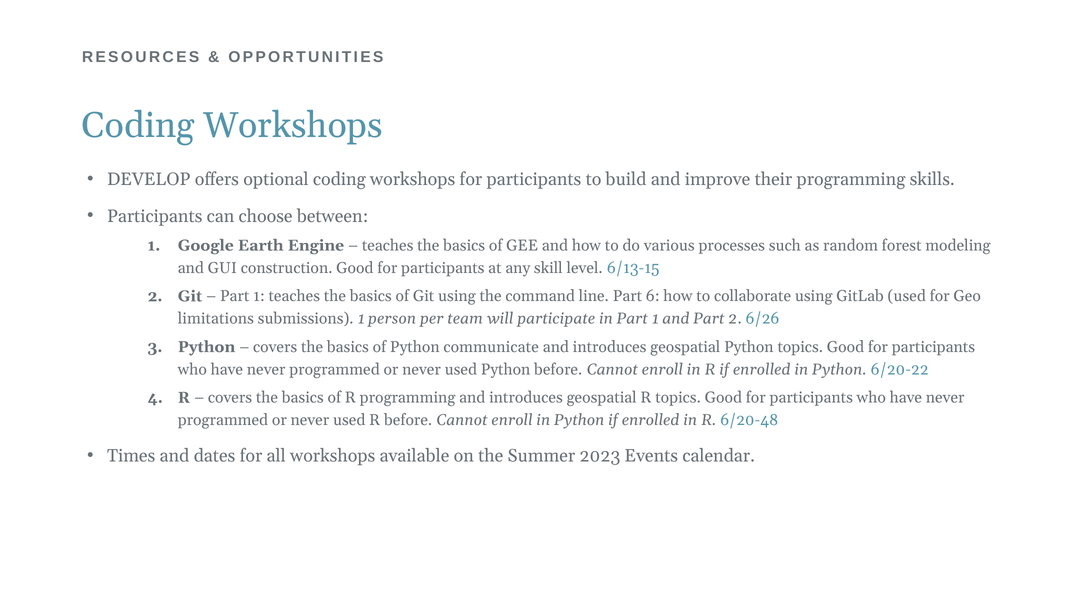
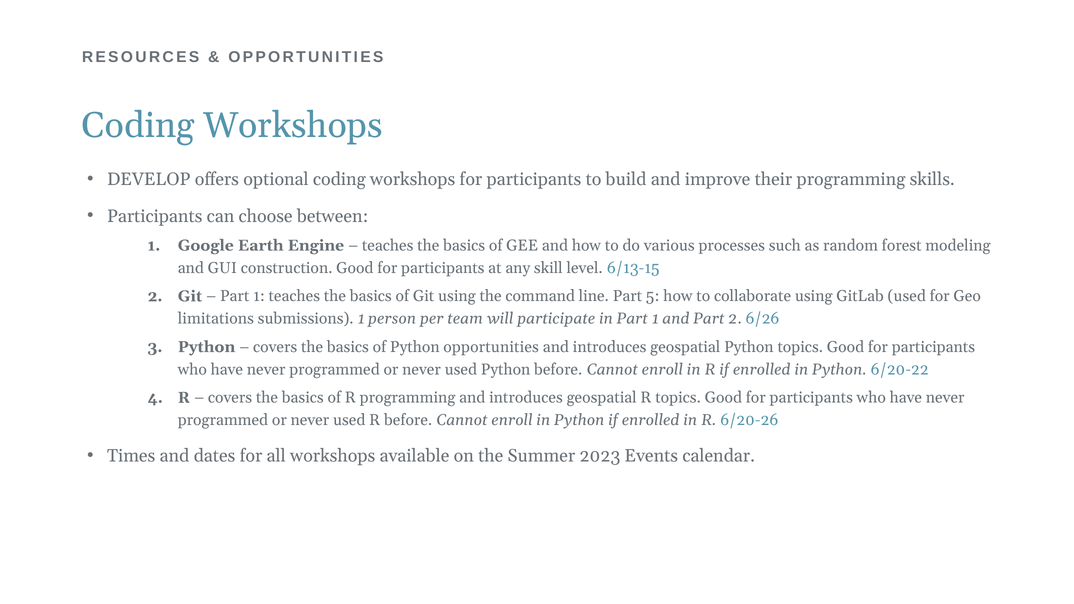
6: 6 -> 5 (653, 296)
Python communicate: communicate -> opportunities (491, 347)
6/20-48: 6/20-48 -> 6/20-26 (749, 420)
